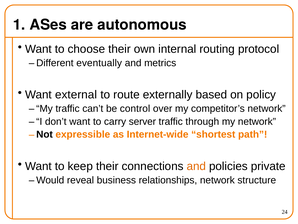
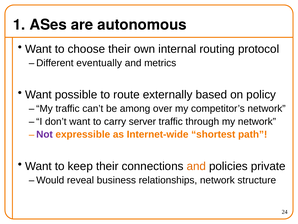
external: external -> possible (76, 95)
control: control -> among (135, 108)
Not colour: black -> purple (45, 134)
